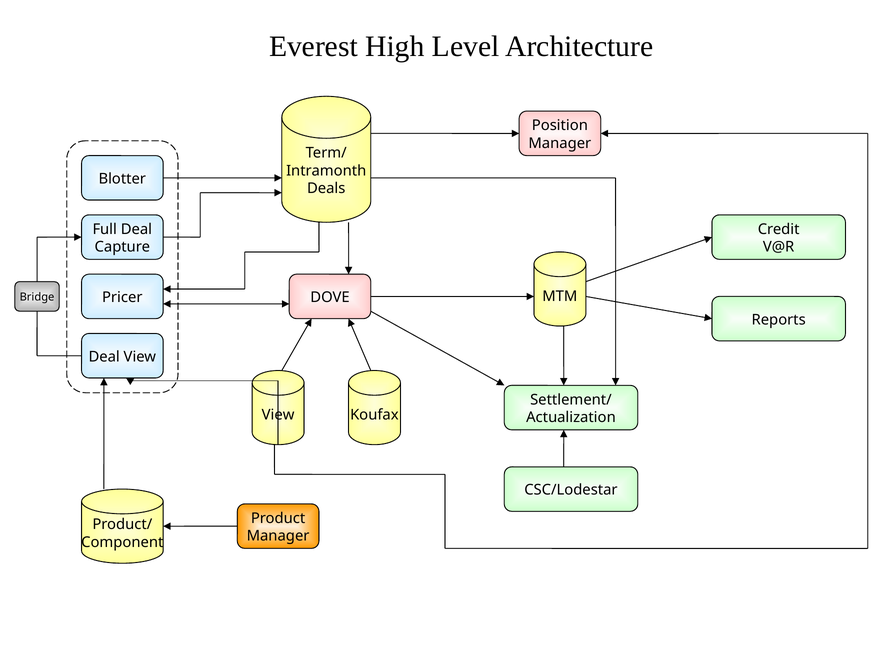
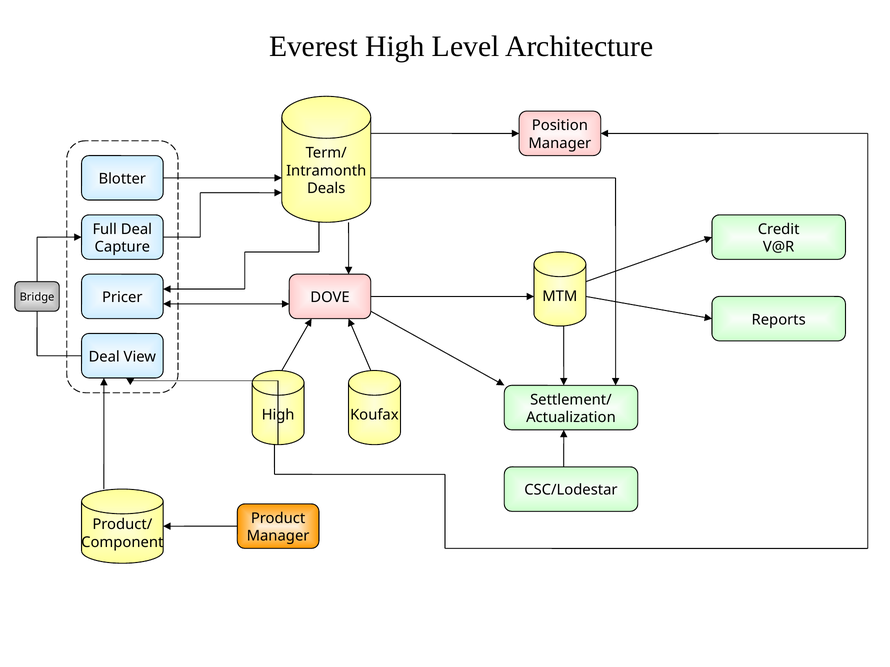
View: View -> High (278, 415)
